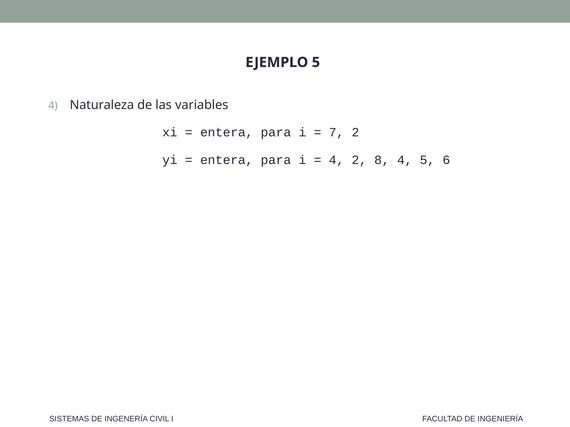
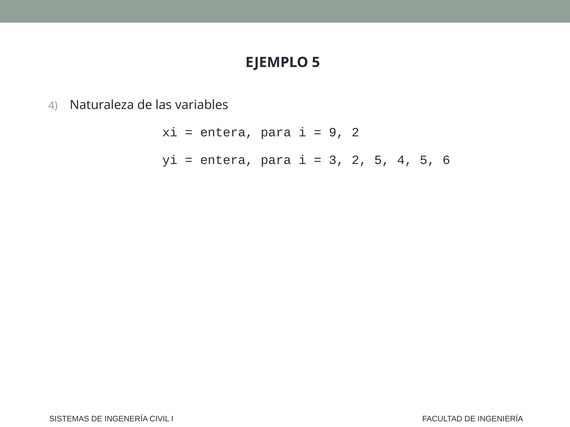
7: 7 -> 9 (336, 133)
4: 4 -> 3 (336, 160)
2 8: 8 -> 5 (382, 160)
